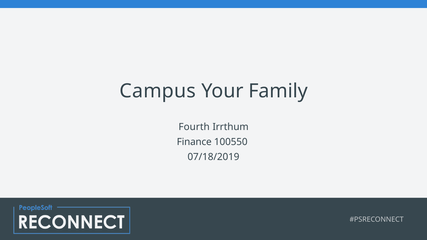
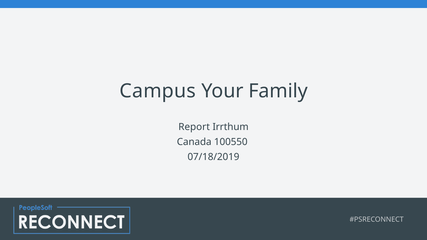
Fourth: Fourth -> Report (194, 127)
Finance: Finance -> Canada (194, 142)
